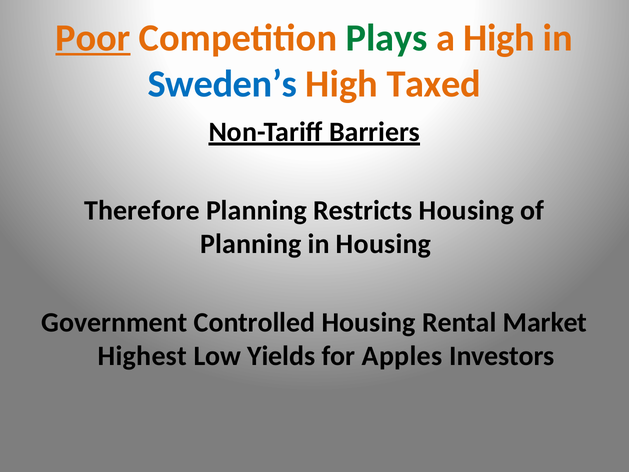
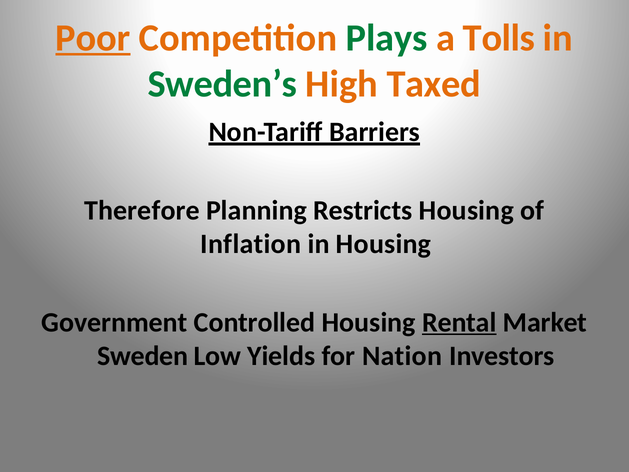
a High: High -> Tolls (499, 38)
Sweden’s colour: blue -> green (222, 84)
Planning: Planning -> Inflation (251, 244)
Rental underline: none -> present (459, 322)
Highest: Highest -> Sweden (143, 356)
Apples: Apples -> Nation (402, 356)
